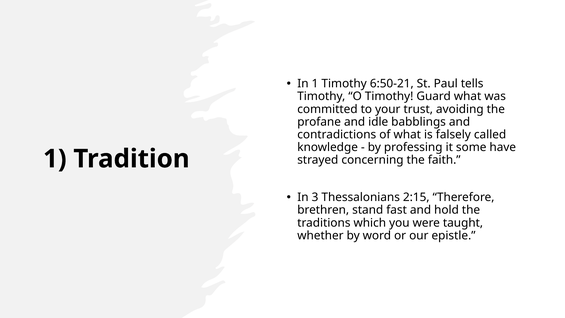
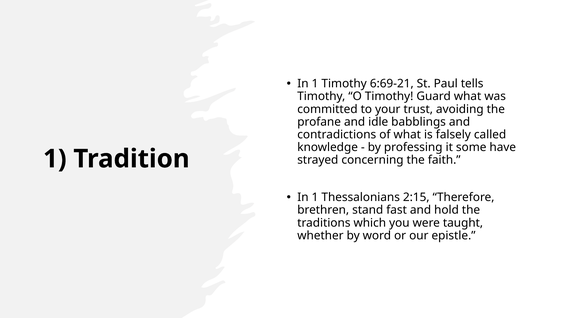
6:50-21: 6:50-21 -> 6:69-21 (392, 84)
3: 3 -> 1 (315, 197)
